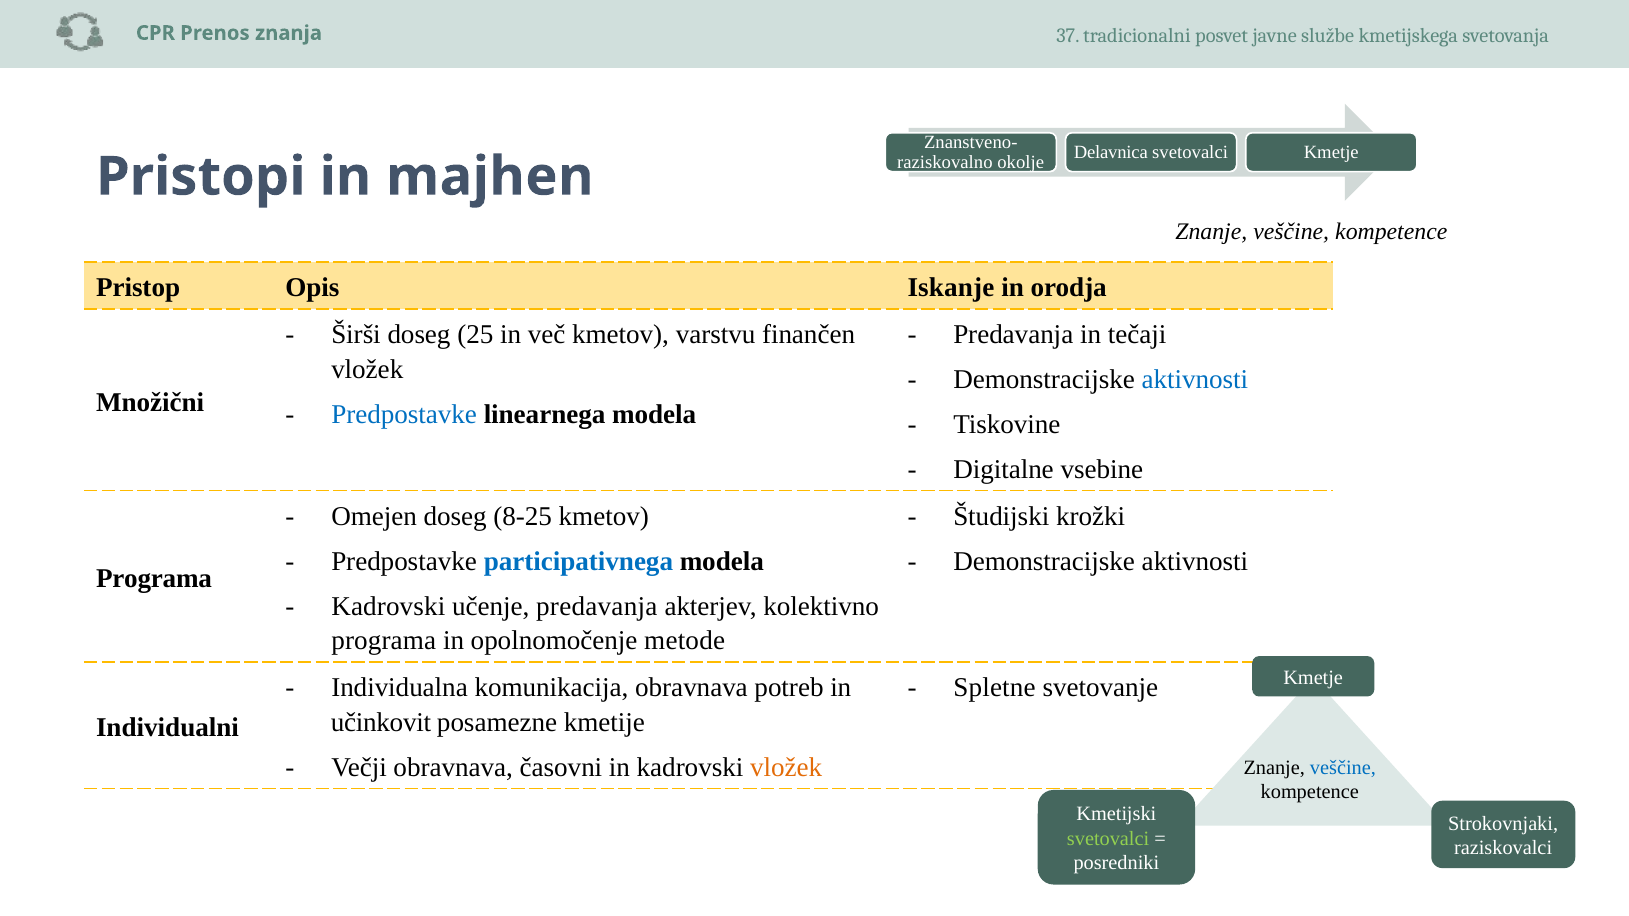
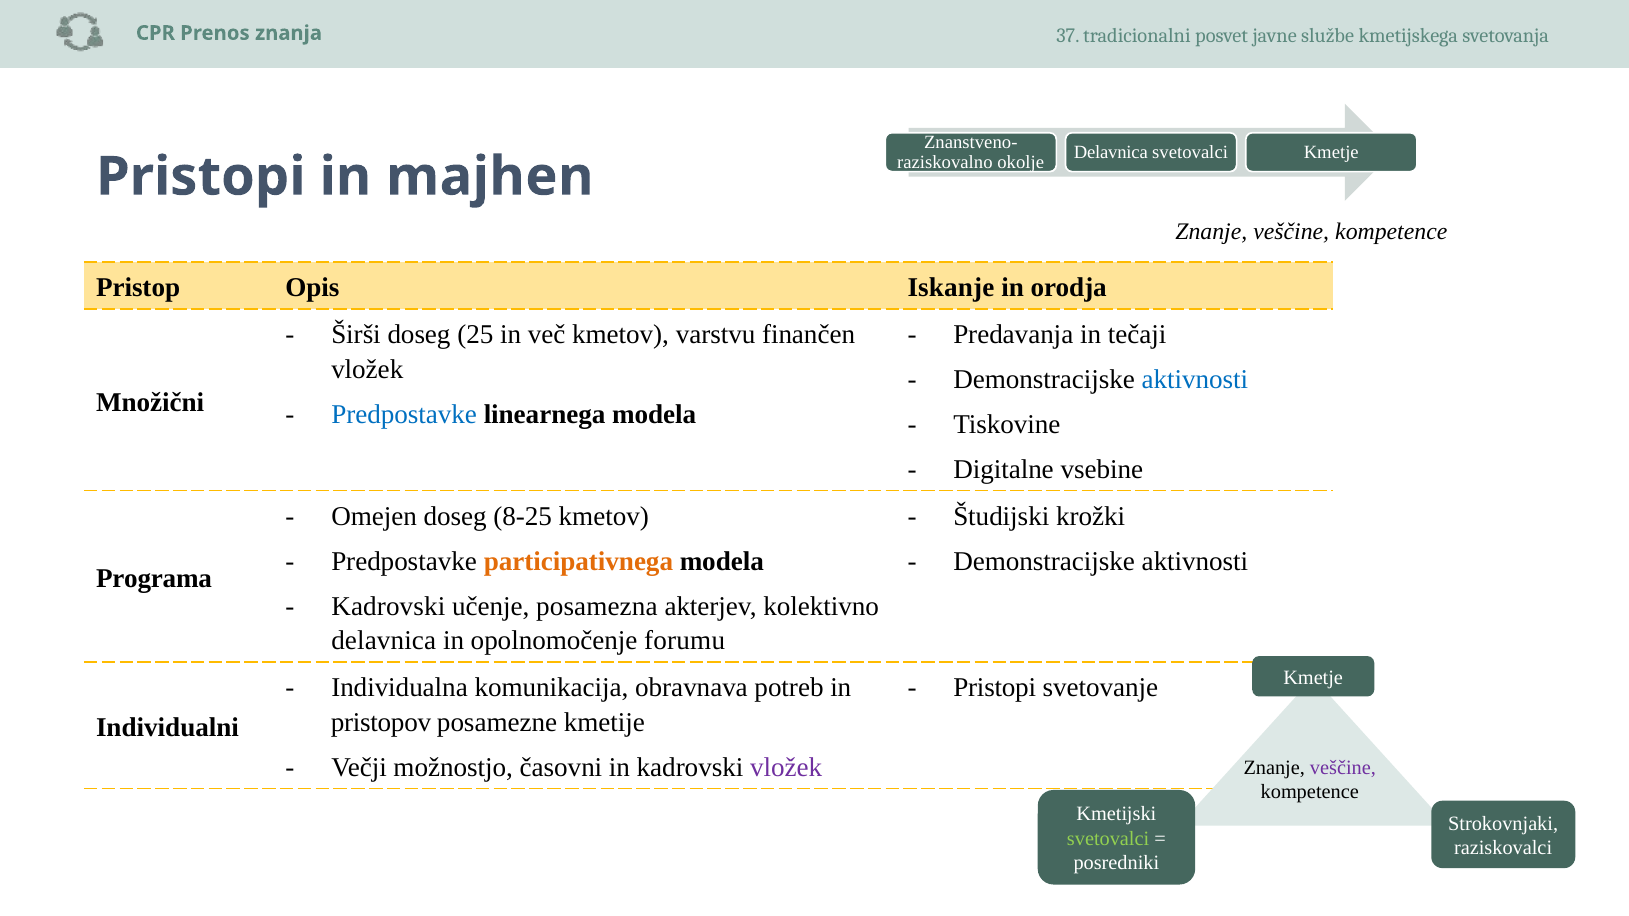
participativnega colour: blue -> orange (578, 561)
učenje predavanja: predavanja -> posamezna (597, 606)
programa: programa -> delavnica (384, 641)
metode: metode -> forumu (685, 641)
Spletne: Spletne -> Pristopi (995, 688)
učinkovit: učinkovit -> pristopov (381, 723)
Večji obravnava: obravnava -> možnostjo (453, 768)
vložek colour: orange -> purple (786, 768)
veščine colour: blue -> purple (1343, 768)
